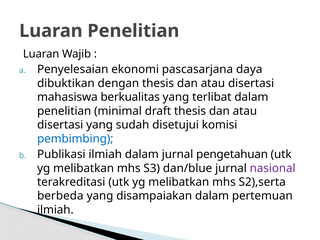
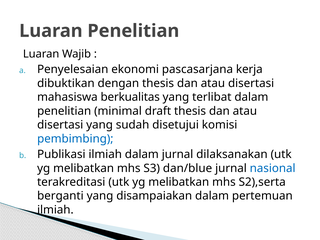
daya: daya -> kerja (249, 69)
pengetahuan: pengetahuan -> dilaksanakan (232, 154)
nasional colour: purple -> blue (273, 168)
berbeda: berbeda -> berganti (60, 196)
